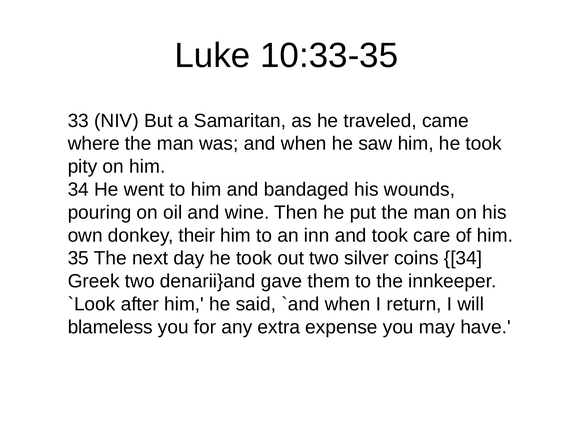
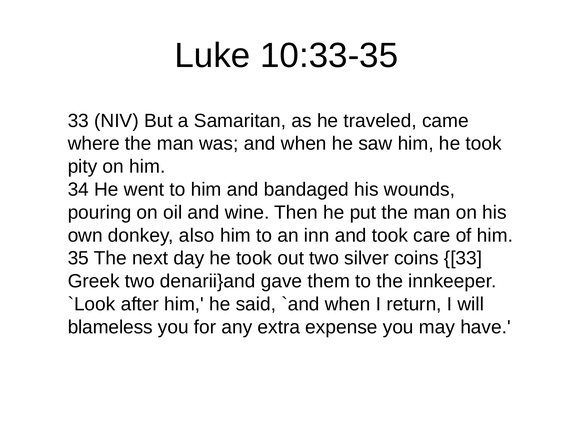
their: their -> also (197, 235)
coins 34: 34 -> 33 (463, 258)
